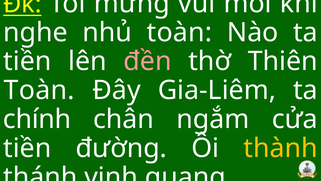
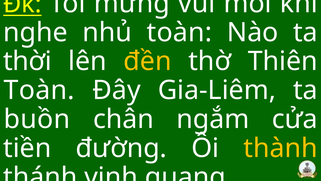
tiền: tiền -> thời (27, 61)
đền colour: pink -> yellow (148, 61)
chính: chính -> buồn (37, 119)
